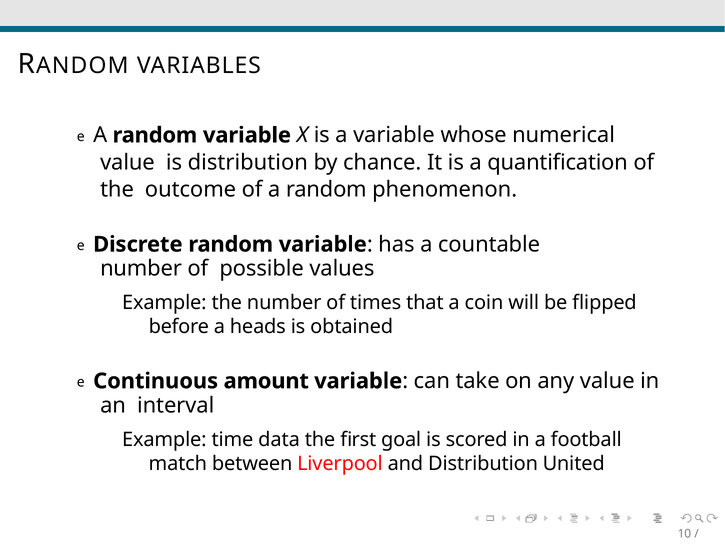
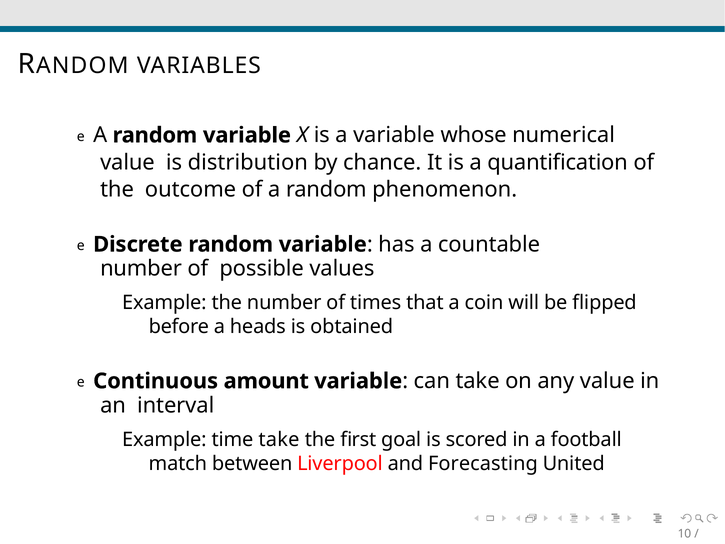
time data: data -> take (279, 440)
and Distribution: Distribution -> Forecasting (483, 464)
